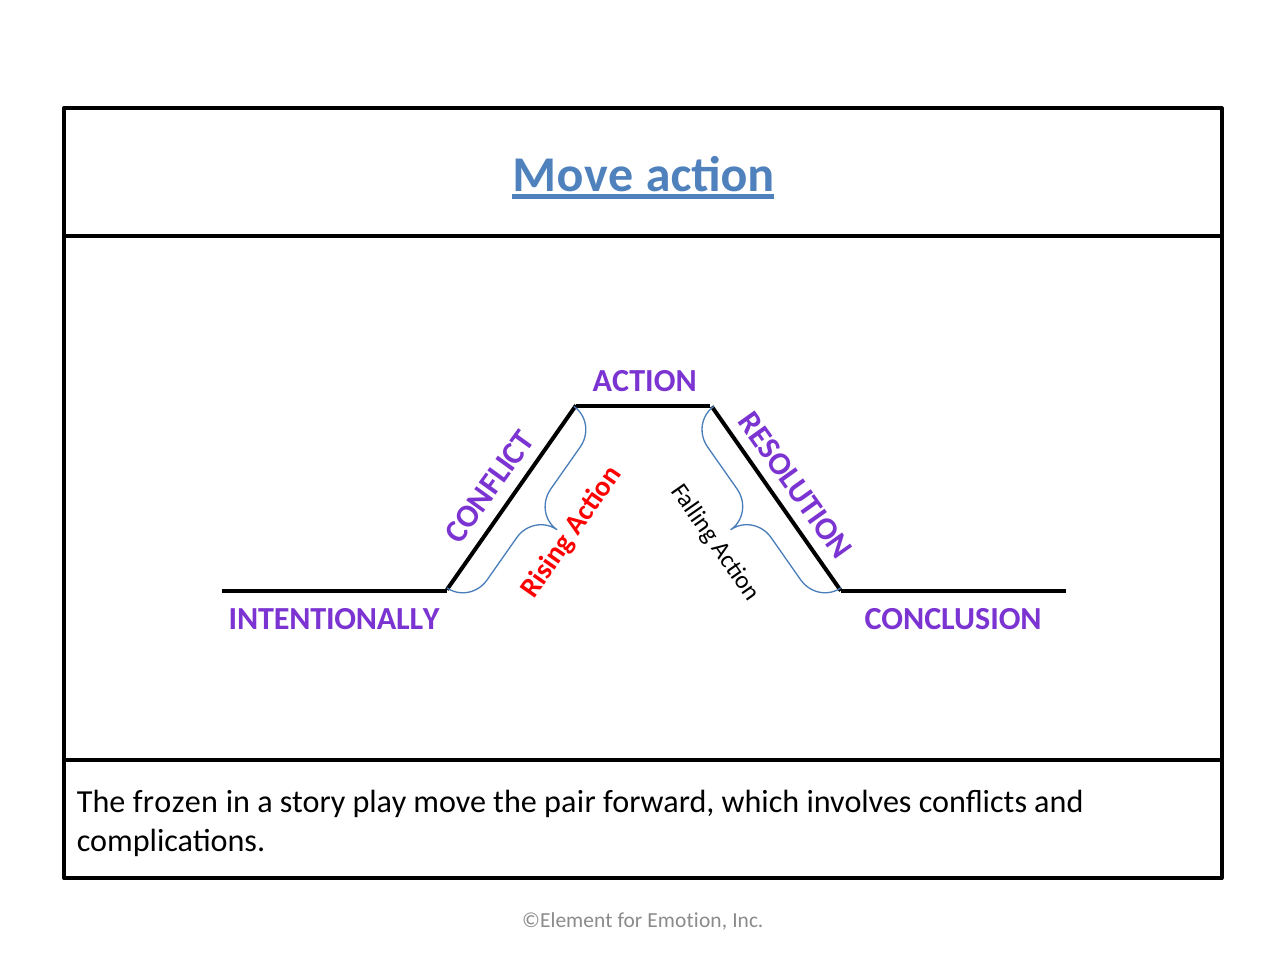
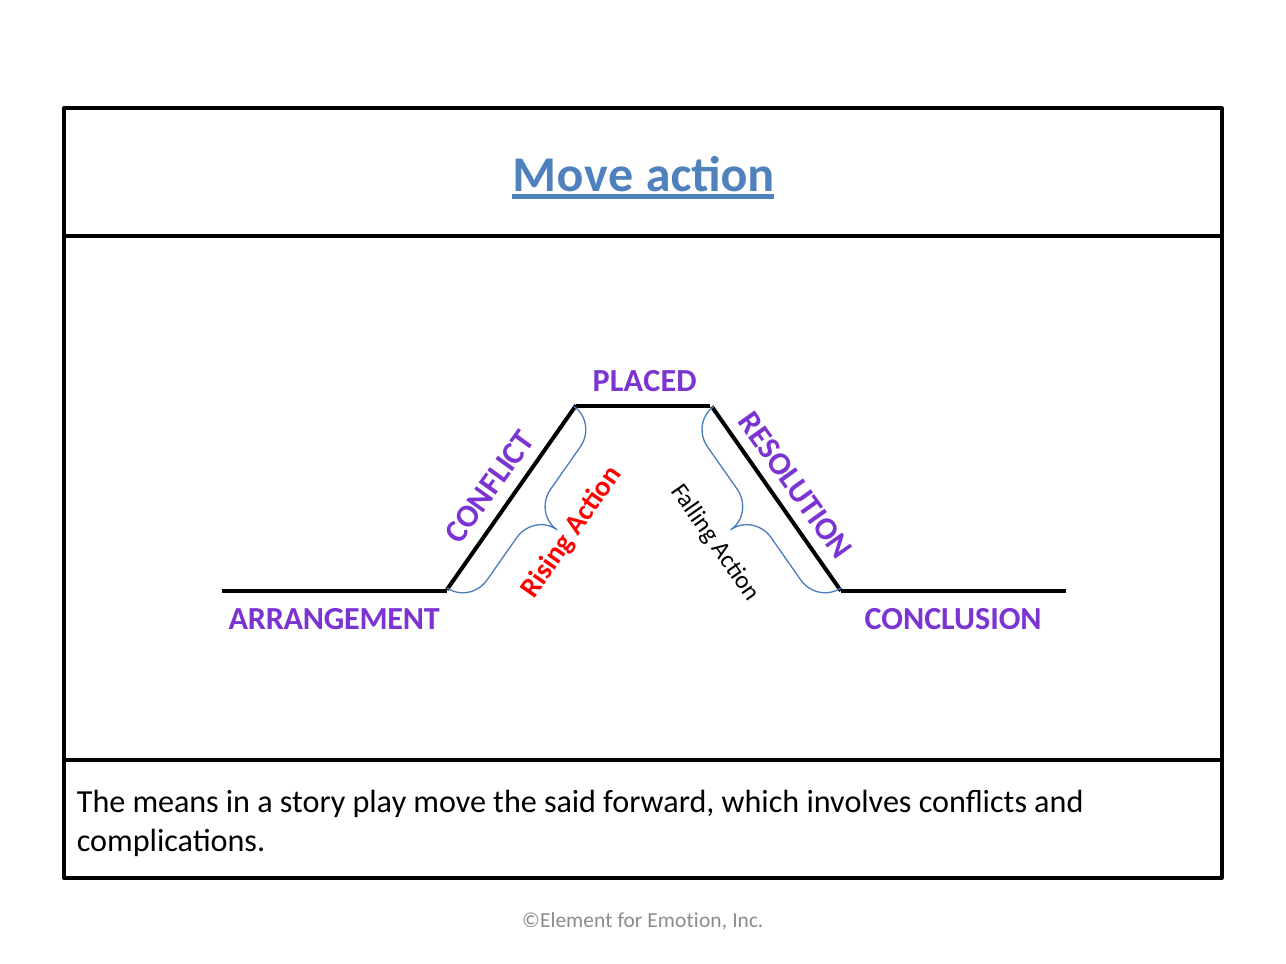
ACTION: ACTION -> PLACED (645, 381)
INTENTIONALLY: INTENTIONALLY -> ARRANGEMENT (334, 619)
frozen: frozen -> means (176, 803)
pair: pair -> said (570, 803)
